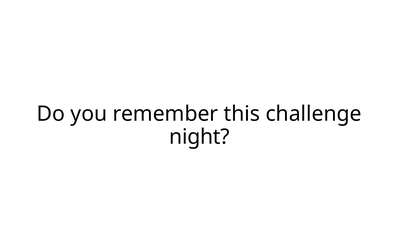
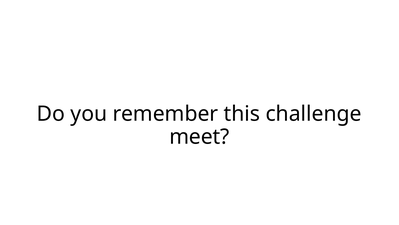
night: night -> meet (199, 137)
